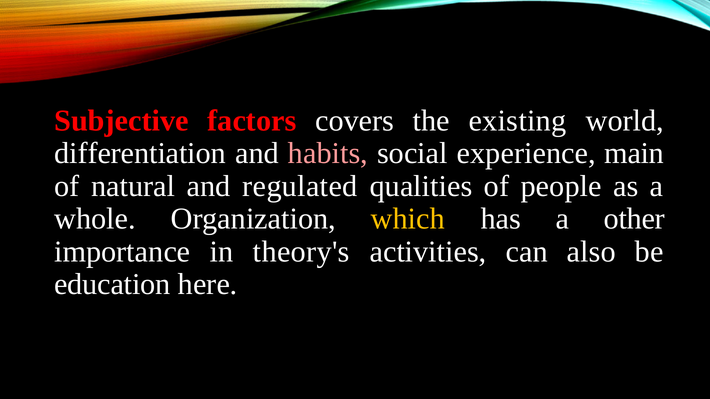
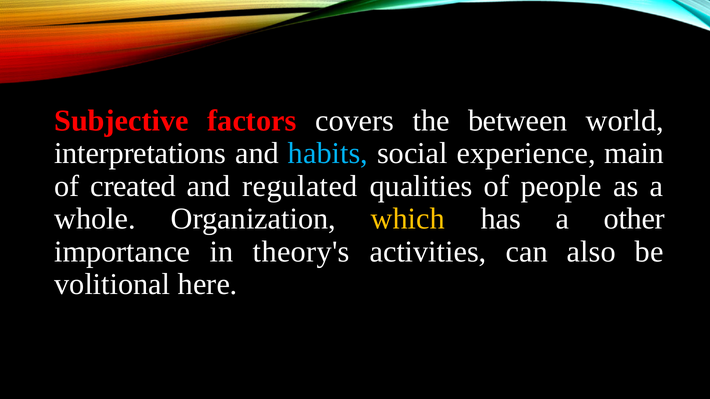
existing: existing -> between (518, 121)
differentiation: differentiation -> interpretations (140, 153)
habits colour: pink -> light blue (328, 153)
natural: natural -> created (133, 186)
education: education -> volitional (112, 285)
